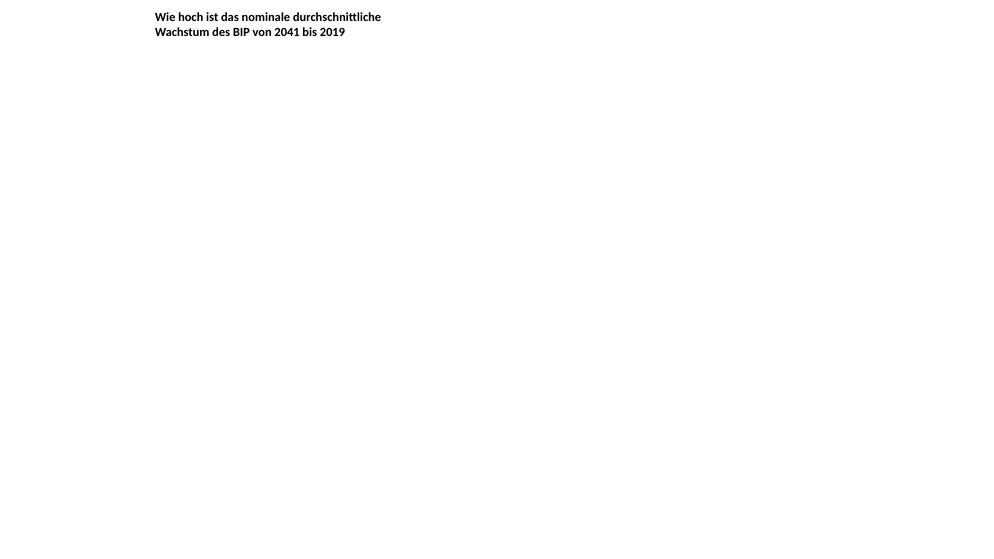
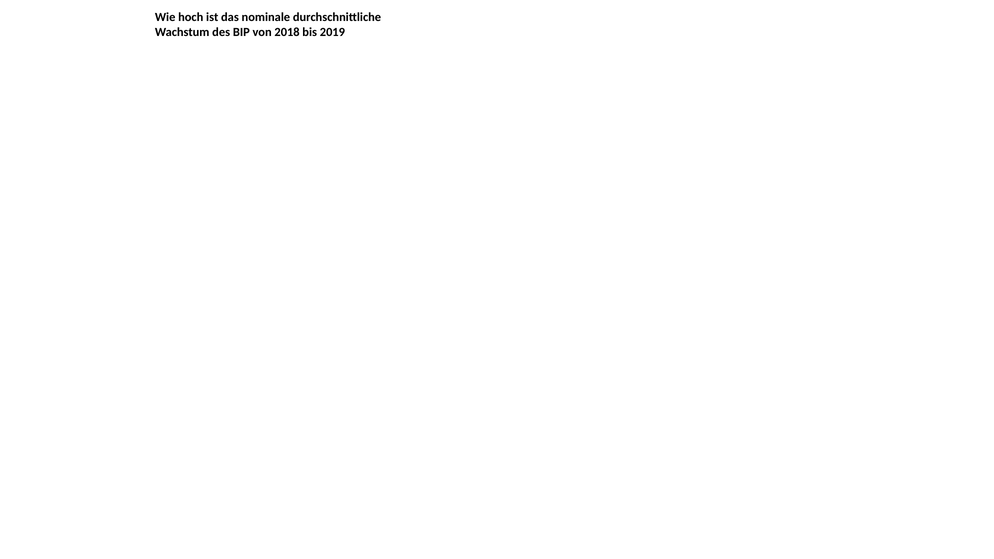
2041: 2041 -> 2018 (287, 32)
